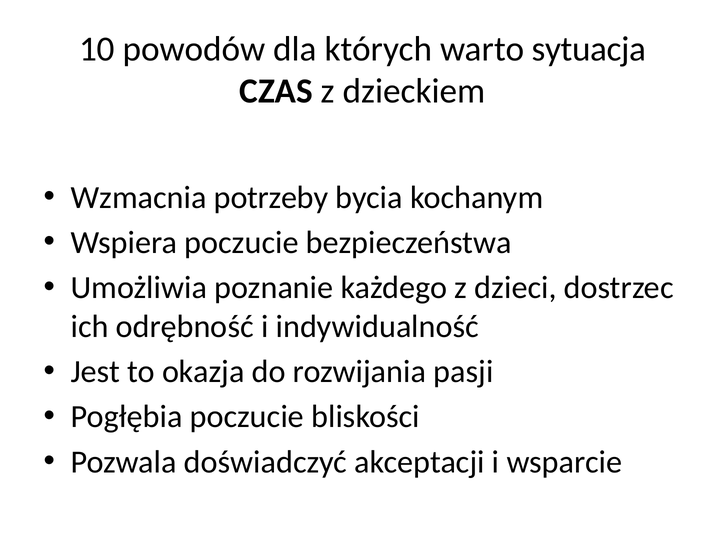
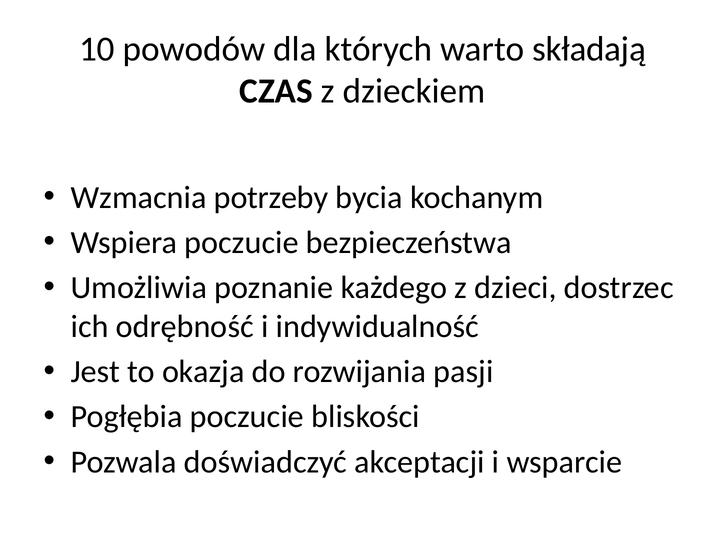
sytuacja: sytuacja -> składają (589, 49)
